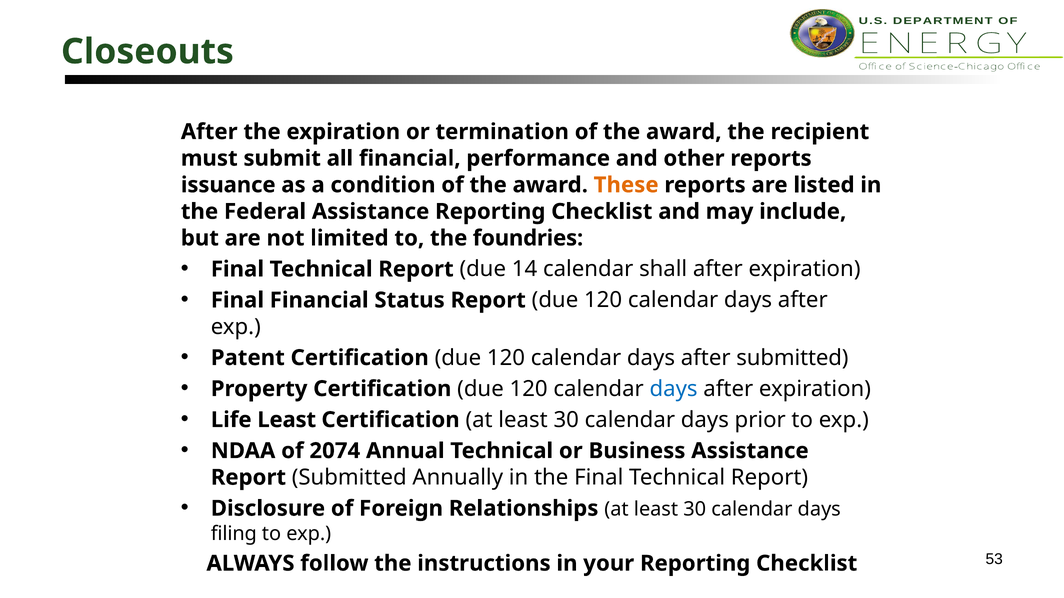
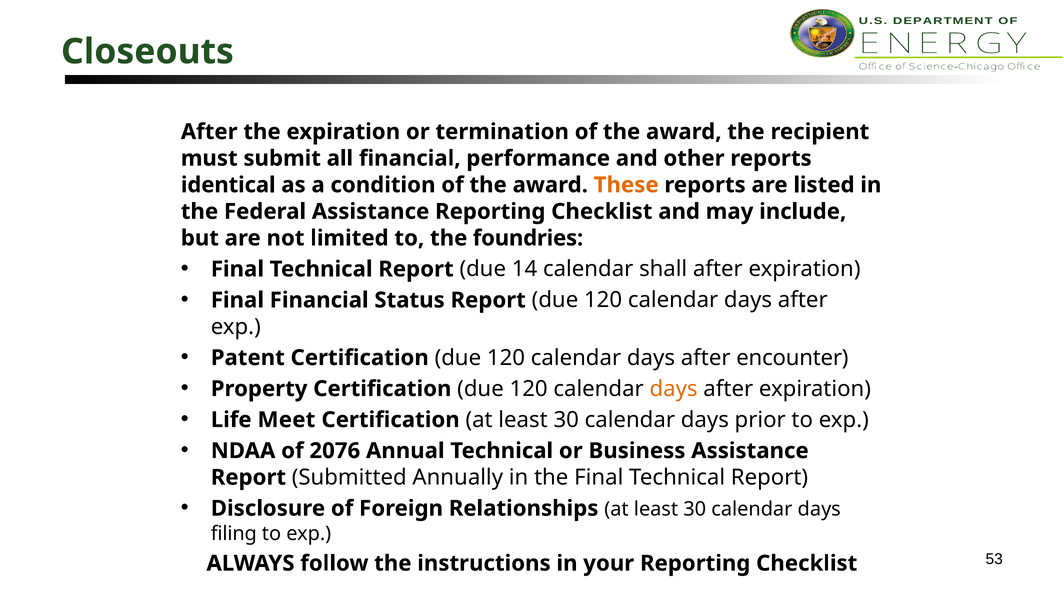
issuance: issuance -> identical (228, 185)
after submitted: submitted -> encounter (792, 358)
days colour: blue -> orange (674, 389)
Life Least: Least -> Meet (286, 420)
2074: 2074 -> 2076 (335, 451)
